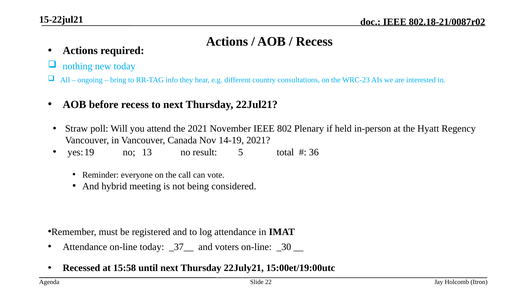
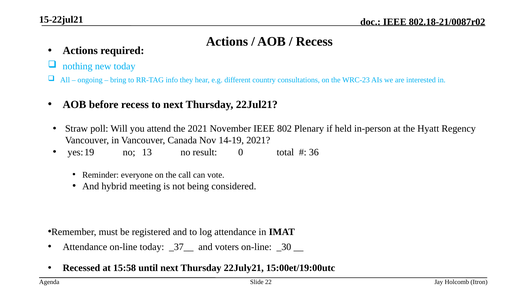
5: 5 -> 0 (241, 152)
